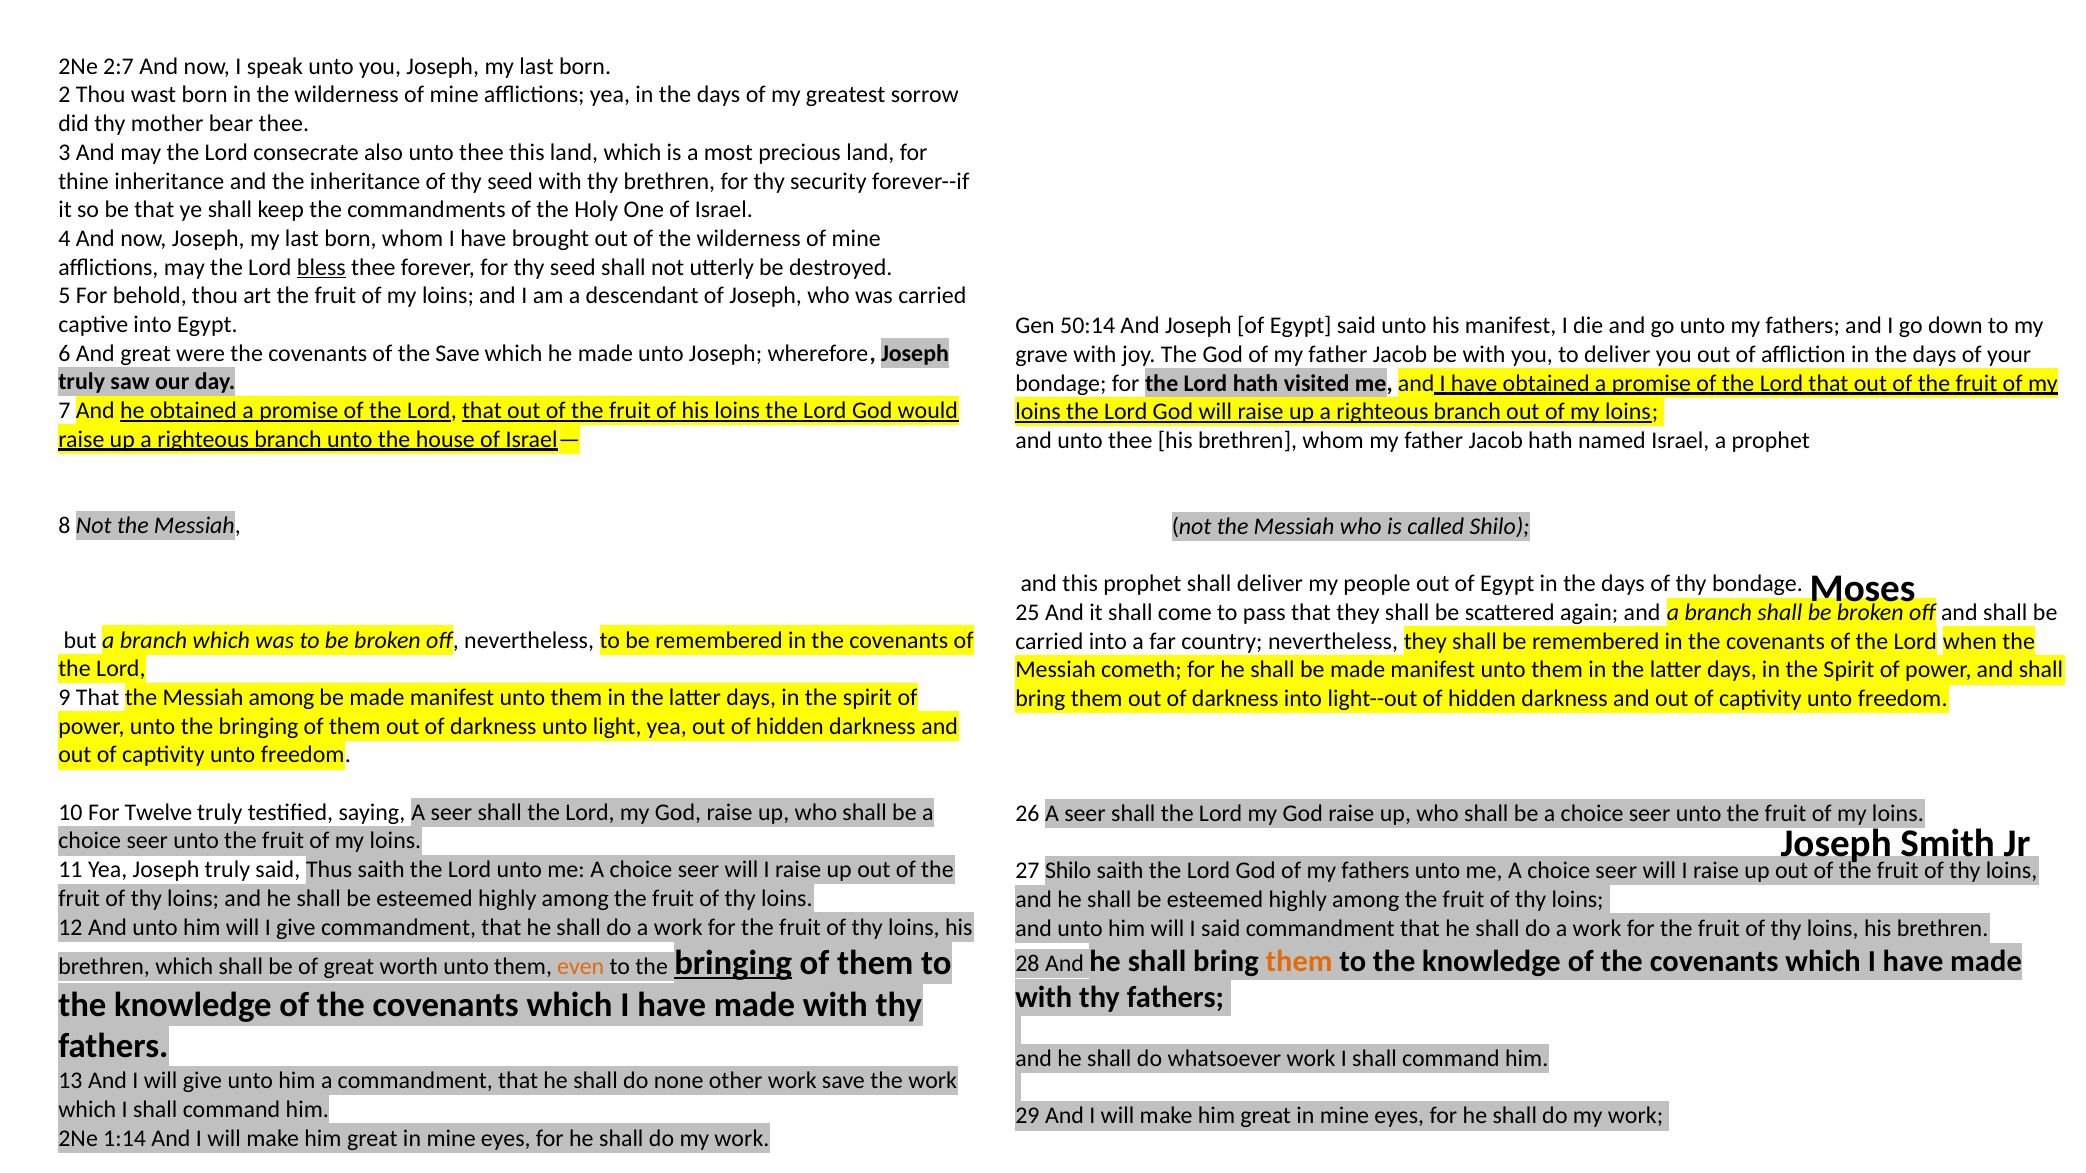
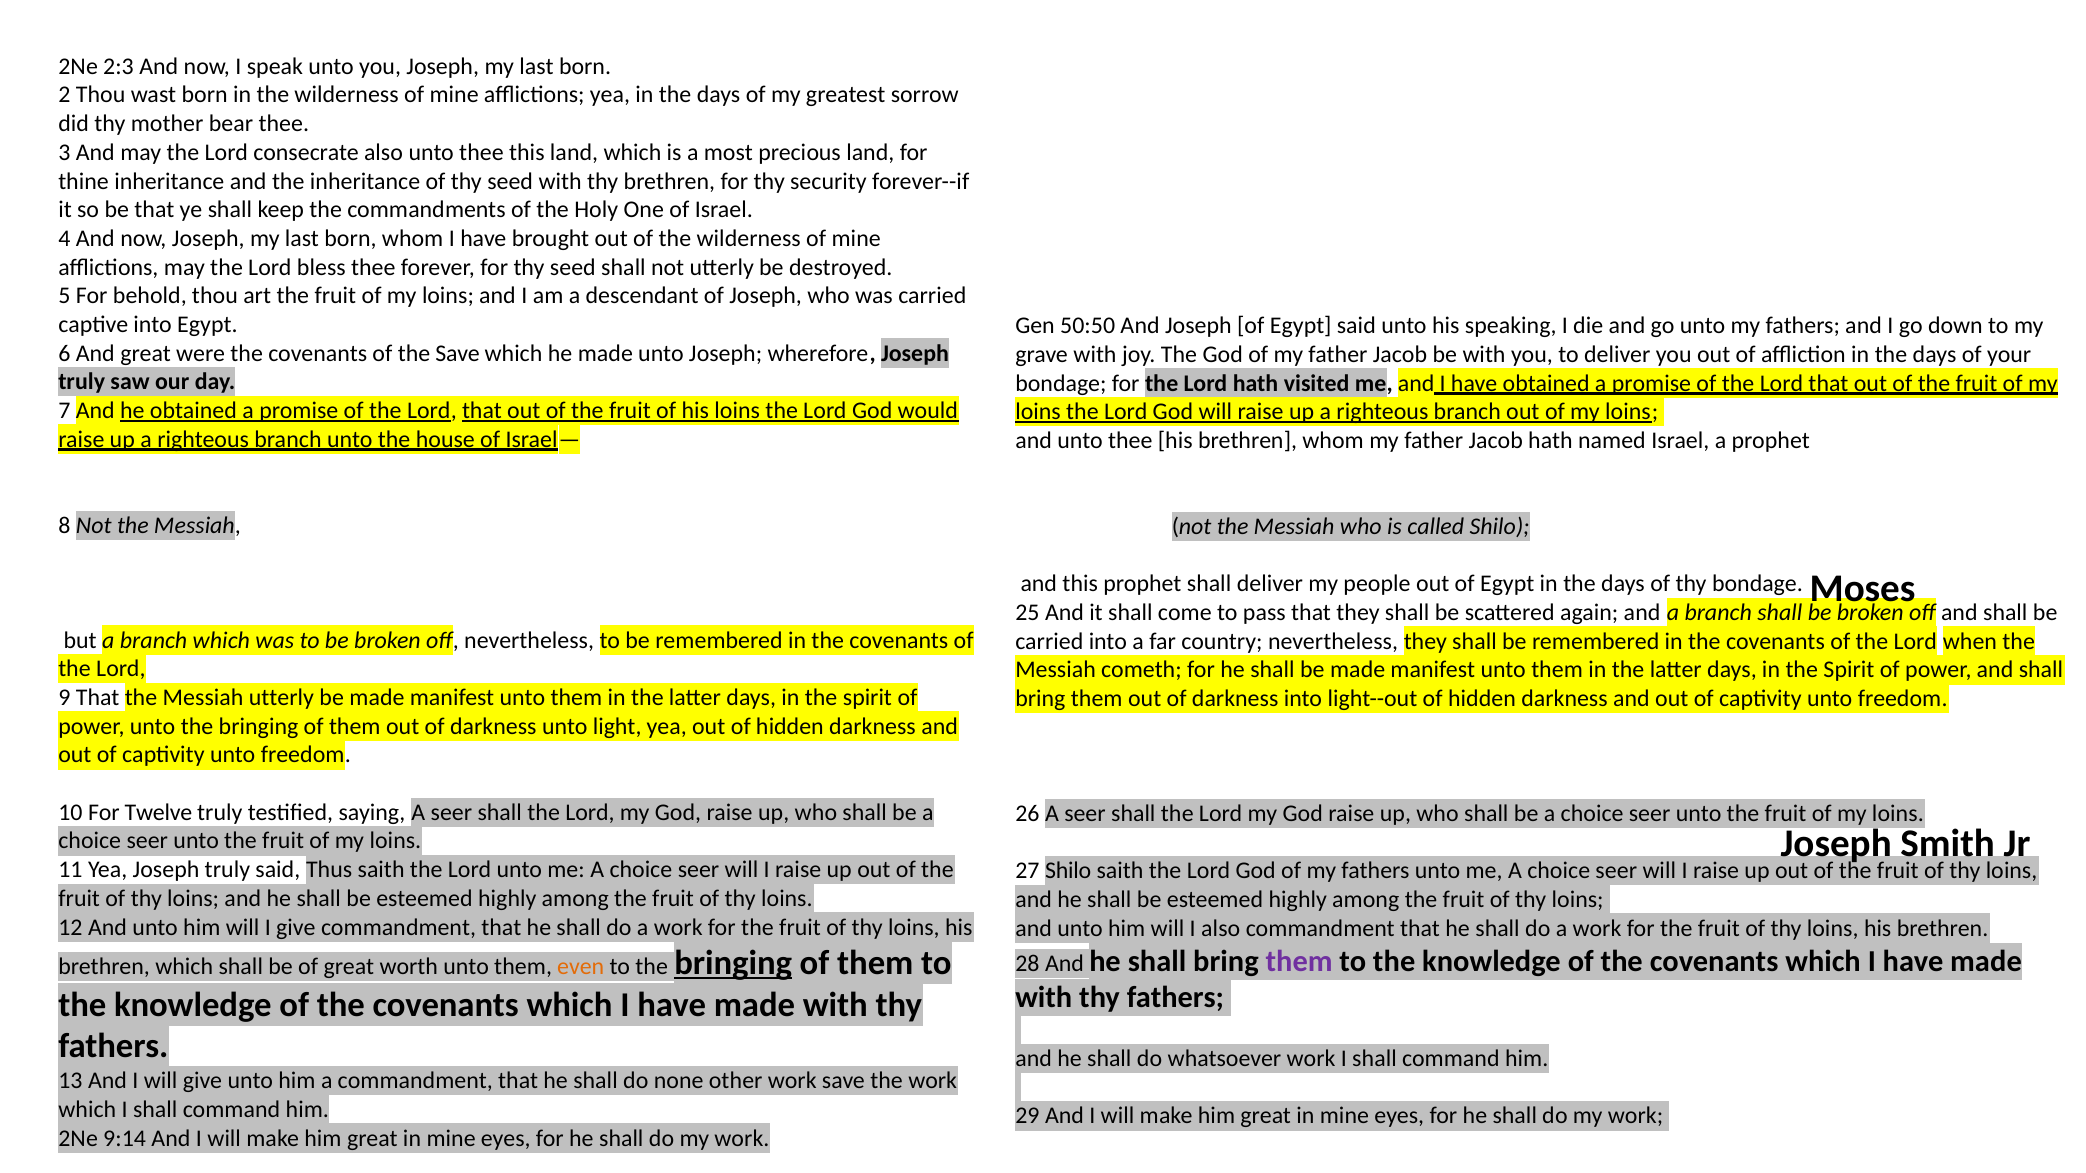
2:7: 2:7 -> 2:3 (118, 66)
bless underline: present -> none (321, 267)
50:14: 50:14 -> 50:50 (1088, 326)
his manifest: manifest -> speaking (1511, 326)
Messiah among: among -> utterly (281, 698)
I said: said -> also (1221, 929)
them colour: orange -> purple (1299, 962)
1:14: 1:14 -> 9:14 (125, 1139)
